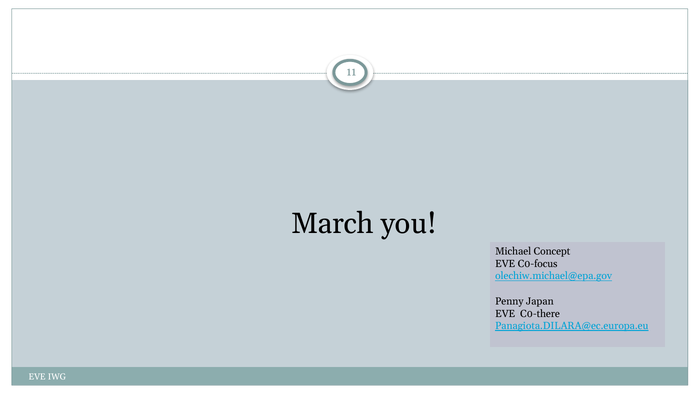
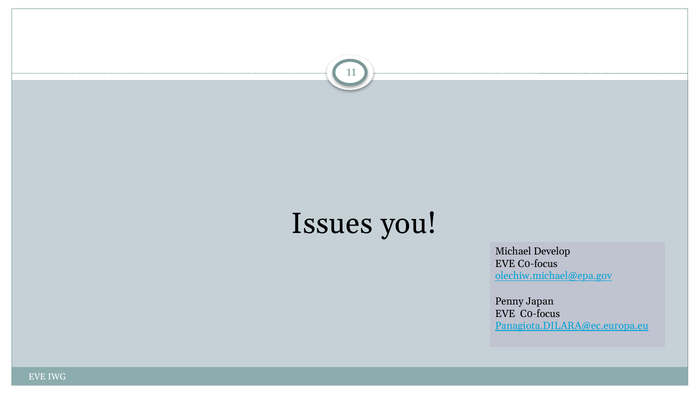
March: March -> Issues (332, 223)
Concept: Concept -> Develop (552, 251)
C0-there: C0-there -> C0-focus (540, 313)
